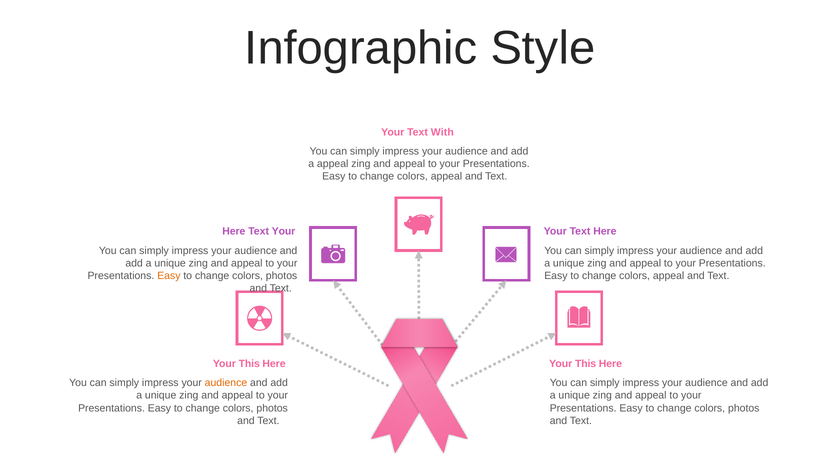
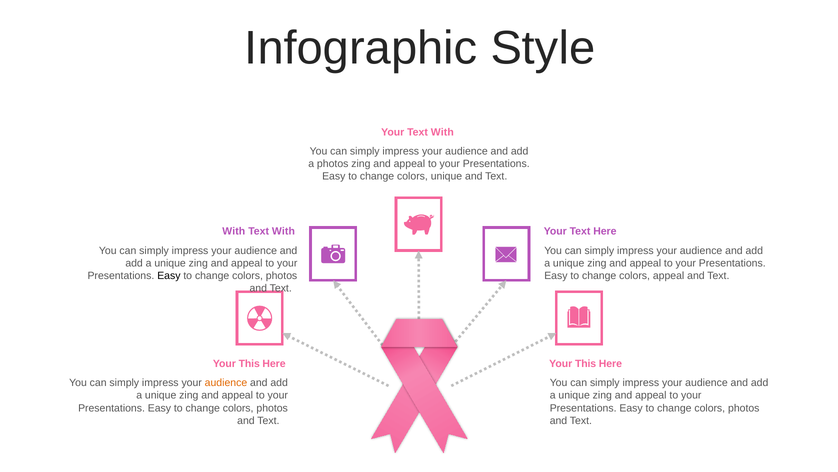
a appeal: appeal -> photos (333, 164)
appeal: appeal -> unique (446, 176)
Here: Here -> With (234, 231)
Your: Your -> With (283, 231)
Easy colour: orange -> black (169, 275)
